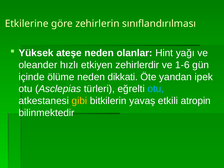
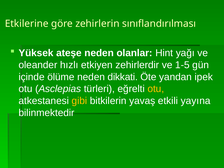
1-6: 1-6 -> 1-5 (182, 65)
otu colour: light blue -> yellow (156, 89)
atropin: atropin -> yayına (196, 101)
